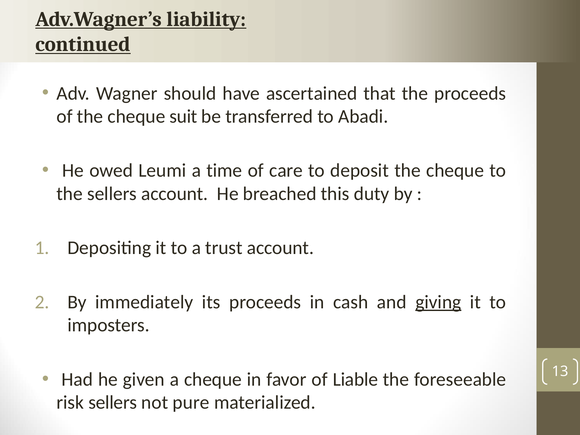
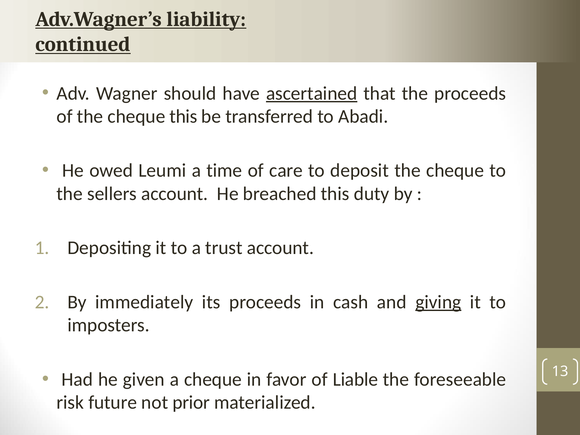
ascertained underline: none -> present (312, 93)
cheque suit: suit -> this (183, 116)
risk sellers: sellers -> future (113, 403)
pure: pure -> prior (191, 403)
